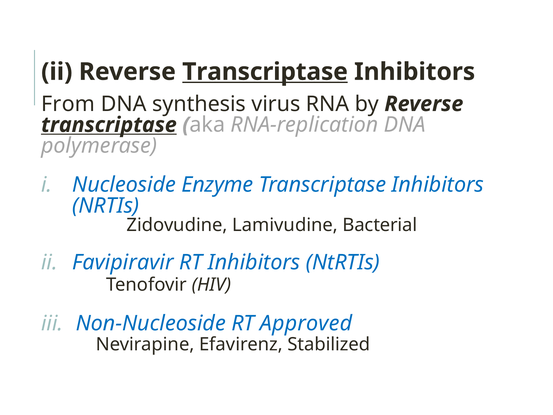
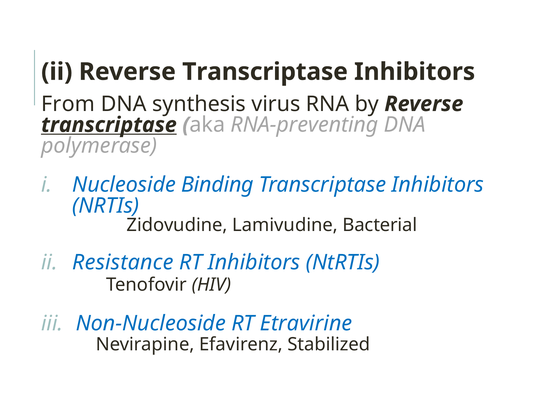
Transcriptase underline: present -> none (265, 72)
RNA-replication: RNA-replication -> RNA-preventing (305, 125)
Enzyme: Enzyme -> Binding (217, 185)
Favipiravir: Favipiravir -> Resistance (123, 262)
Approved: Approved -> Etravirine (306, 323)
